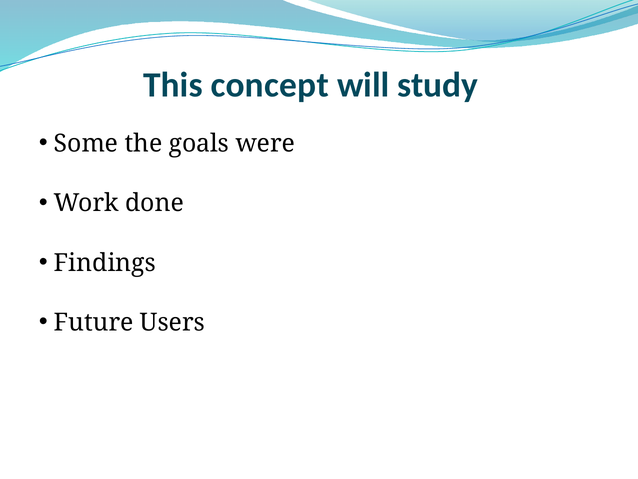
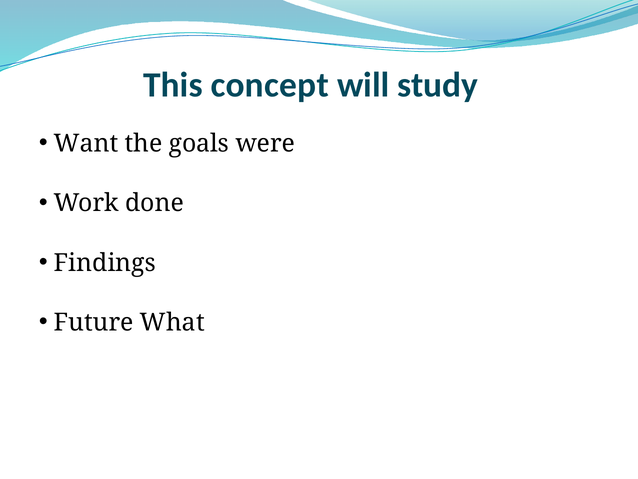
Some: Some -> Want (86, 143)
Users: Users -> What (172, 322)
